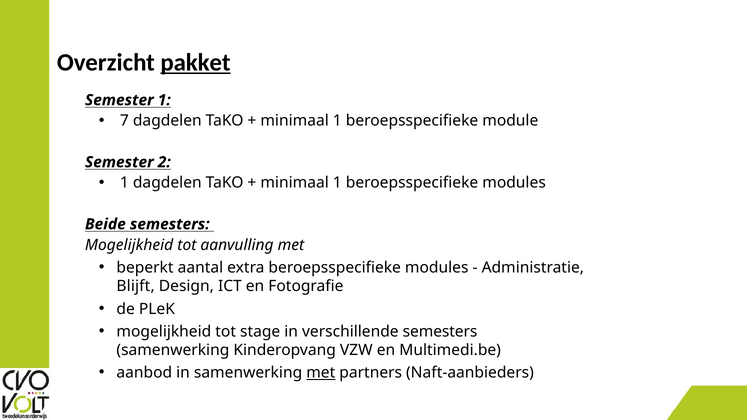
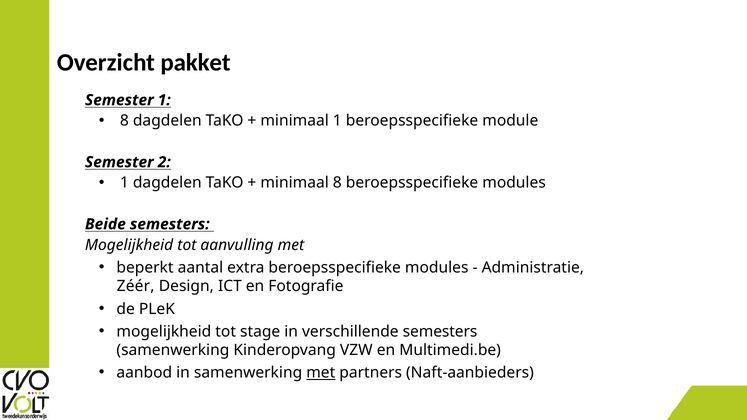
pakket underline: present -> none (195, 63)
7: 7 -> 8 (124, 121)
1: 1 -> 8 (337, 183)
Blijft: Blijft -> Zéér (136, 286)
